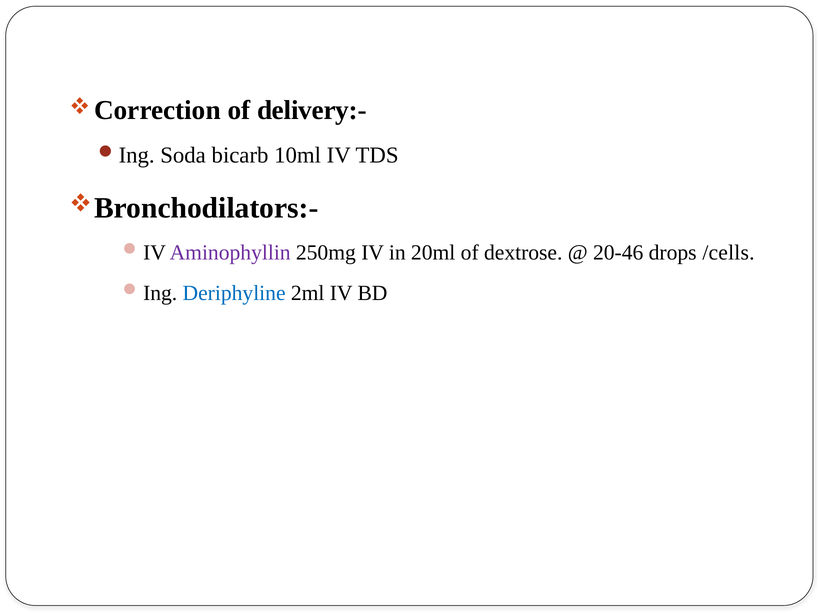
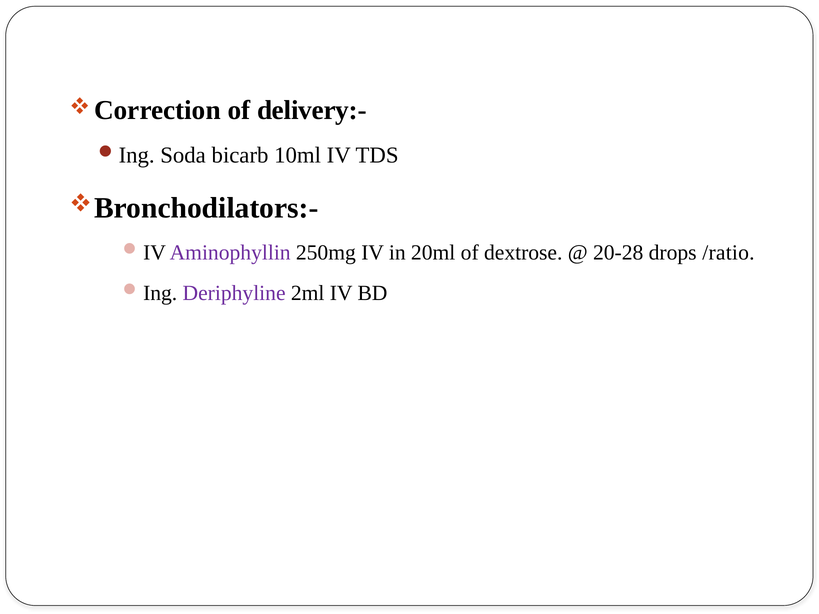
20-46: 20-46 -> 20-28 (618, 253)
/cells: /cells -> /ratio (728, 253)
Deriphyline colour: blue -> purple (234, 293)
